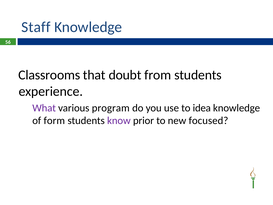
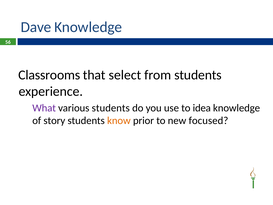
Staff: Staff -> Dave (36, 27)
doubt: doubt -> select (125, 75)
various program: program -> students (111, 108)
form: form -> story (54, 121)
know colour: purple -> orange (119, 121)
